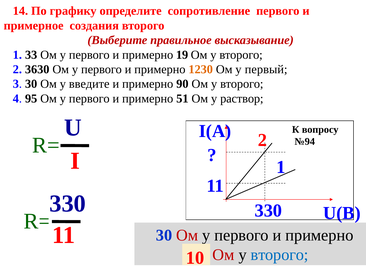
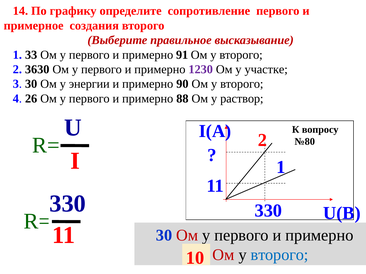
19: 19 -> 91 (182, 55)
1230 colour: orange -> purple (201, 69)
первый: первый -> участке (266, 69)
введите: введите -> энергии (89, 84)
95: 95 -> 26 (31, 99)
51: 51 -> 88 (182, 99)
№94: №94 -> №80 (305, 142)
